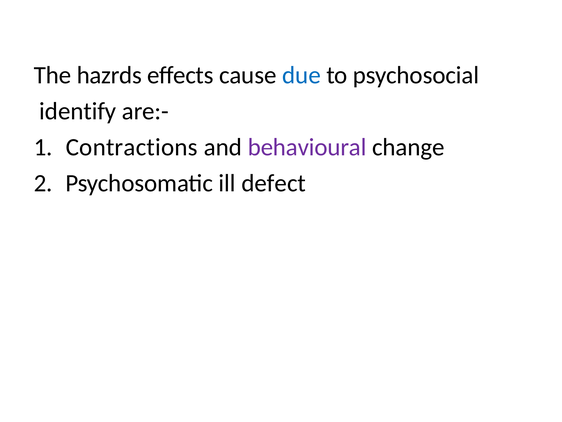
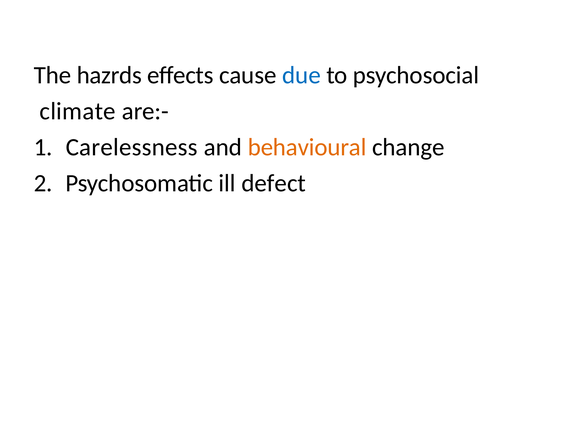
identify: identify -> climate (78, 111)
Contractions: Contractions -> Carelessness (132, 147)
behavioural colour: purple -> orange (307, 147)
